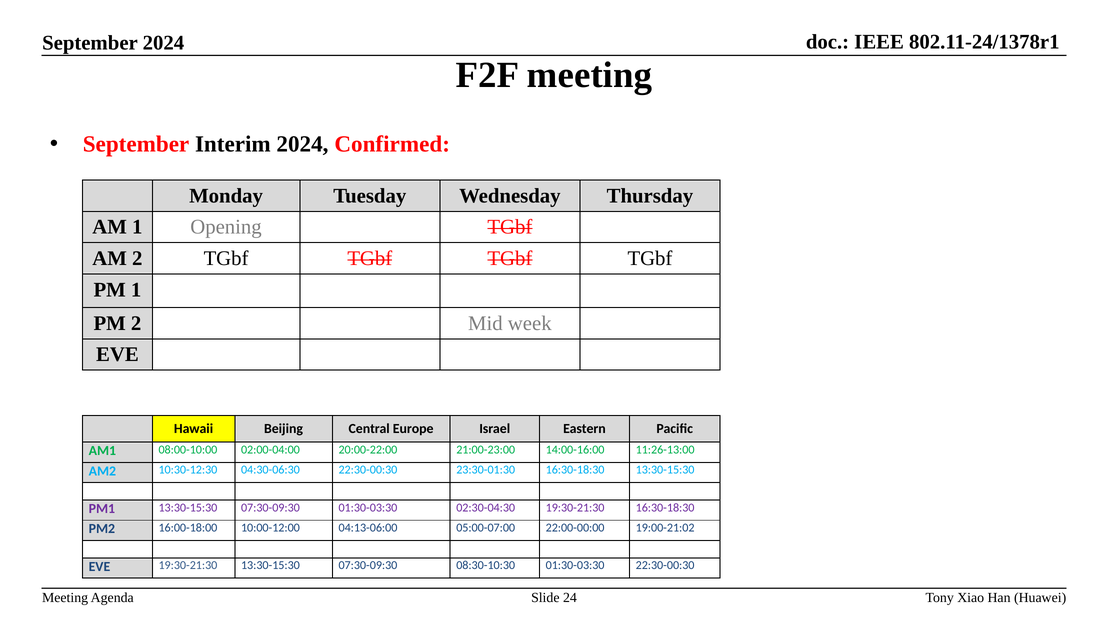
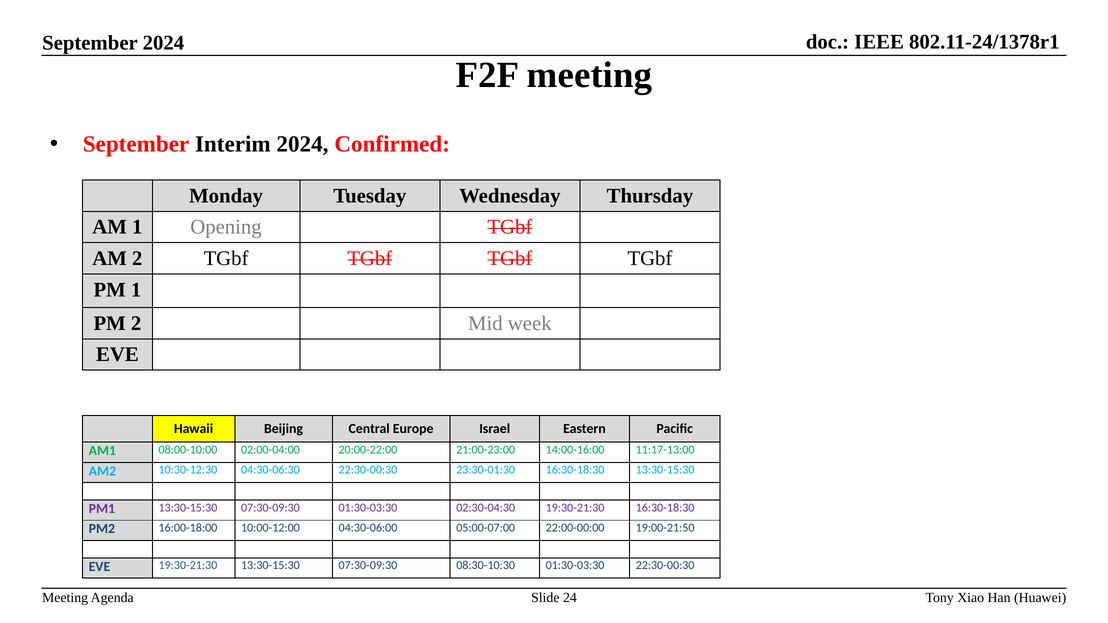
11:26-13:00: 11:26-13:00 -> 11:17-13:00 (665, 450)
04:13-06:00: 04:13-06:00 -> 04:30-06:00 (368, 528)
19:00-21:02: 19:00-21:02 -> 19:00-21:50 (665, 528)
